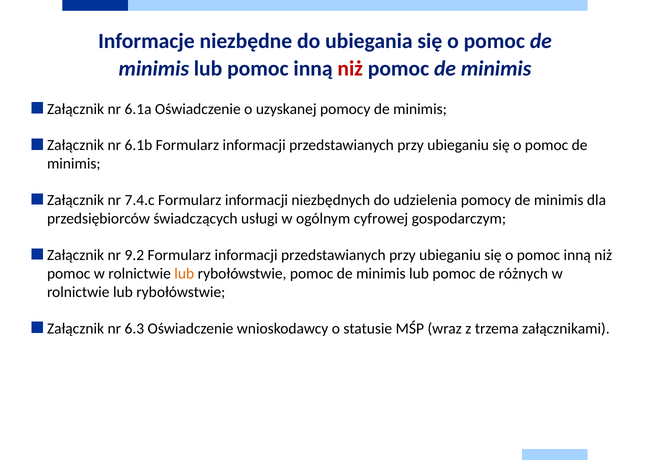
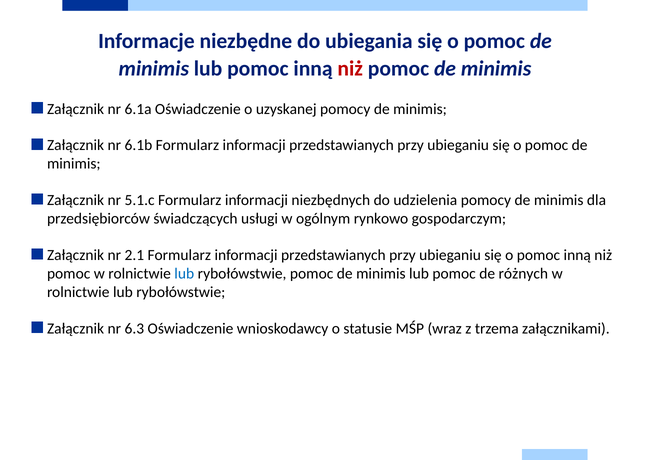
7.4.c: 7.4.c -> 5.1.c (140, 200)
cyfrowej: cyfrowej -> rynkowo (381, 219)
9.2: 9.2 -> 2.1 (134, 255)
lub colour: orange -> blue (184, 273)
